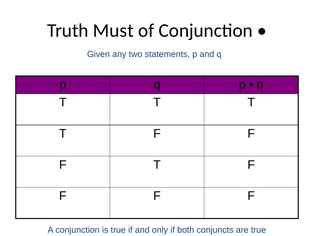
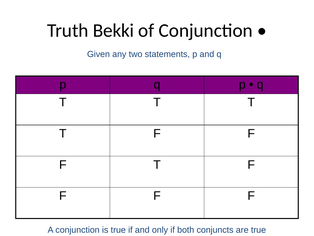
Must: Must -> Bekki (113, 30)
